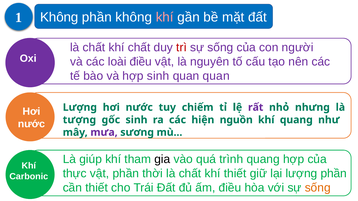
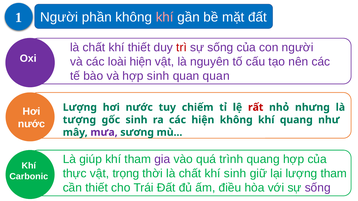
1 Không: Không -> Người (59, 17)
khí chất: chất -> thiết (139, 47)
loài điều: điều -> hiện (141, 62)
rất colour: purple -> red (256, 108)
hiện nguồn: nguồn -> không (236, 120)
gia colour: black -> purple (162, 159)
vật phần: phần -> trọng (126, 174)
khí thiết: thiết -> sinh (235, 174)
lượng phần: phần -> tham (334, 174)
sống colour: orange -> purple (318, 188)
